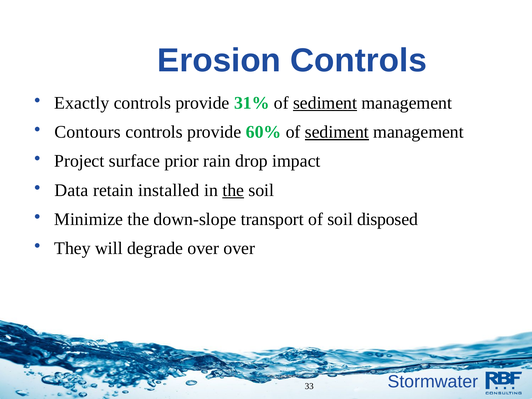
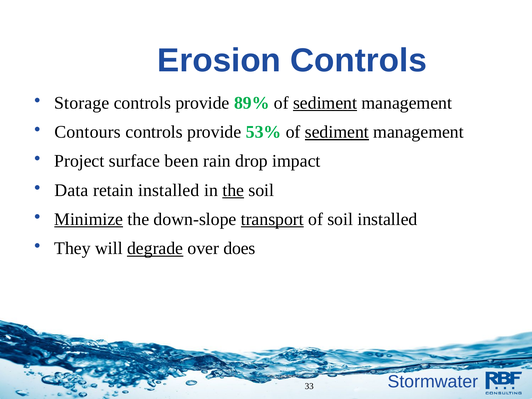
Exactly: Exactly -> Storage (82, 103)
31%: 31% -> 89% (252, 103)
60%: 60% -> 53% (264, 132)
prior: prior -> been (182, 161)
Minimize underline: none -> present (89, 219)
transport underline: none -> present (272, 219)
soil disposed: disposed -> installed (387, 219)
degrade underline: none -> present (155, 248)
over over: over -> does (239, 248)
